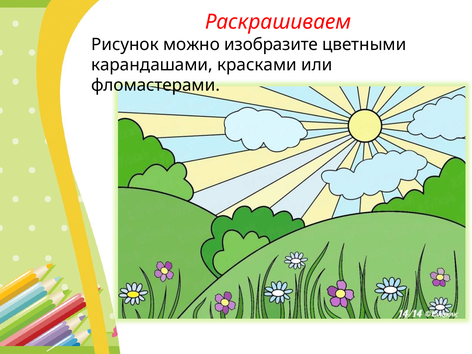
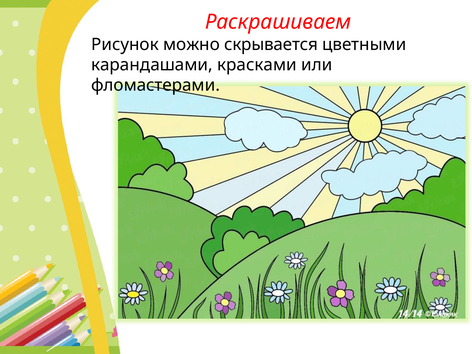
изобразите: изобразите -> скрывается (271, 44)
